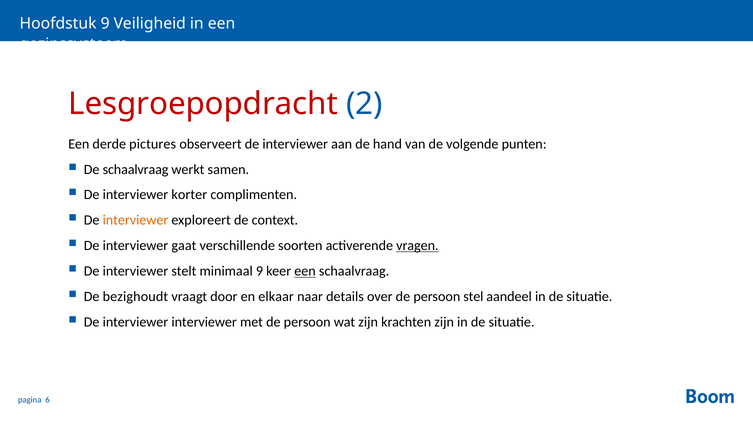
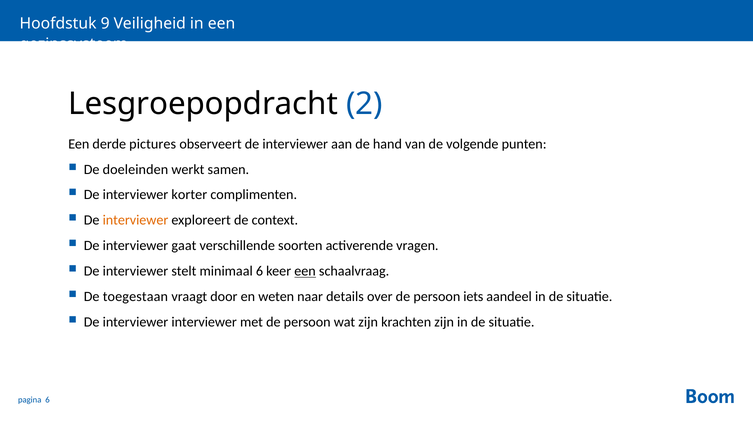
Lesgroepopdracht colour: red -> black (203, 104)
De schaalvraag: schaalvraag -> doeleinden (135, 169)
vragen underline: present -> none (417, 245)
minimaal 9: 9 -> 6 (259, 271)
bezighoudt: bezighoudt -> toegestaan (135, 296)
elkaar: elkaar -> weten (276, 296)
stel: stel -> iets (473, 296)
